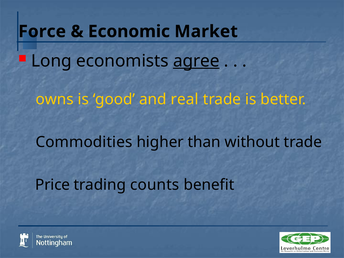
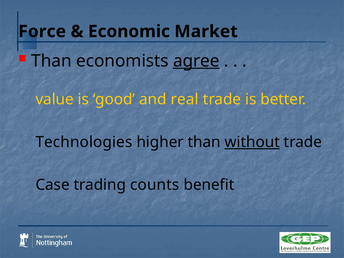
Long: Long -> Than (51, 61)
owns: owns -> value (55, 99)
Commodities: Commodities -> Technologies (84, 142)
without underline: none -> present (252, 142)
Price: Price -> Case (53, 185)
